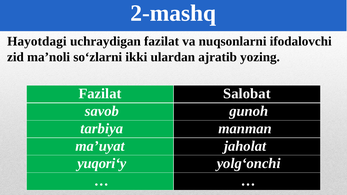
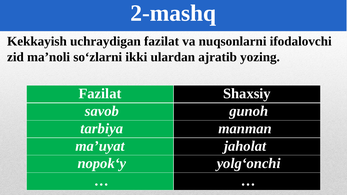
Hayotdagi: Hayotdagi -> Kekkayish (37, 41)
Salobat: Salobat -> Shaxsiy (247, 94)
yuqori‘y: yuqori‘y -> nopok‘y (102, 164)
